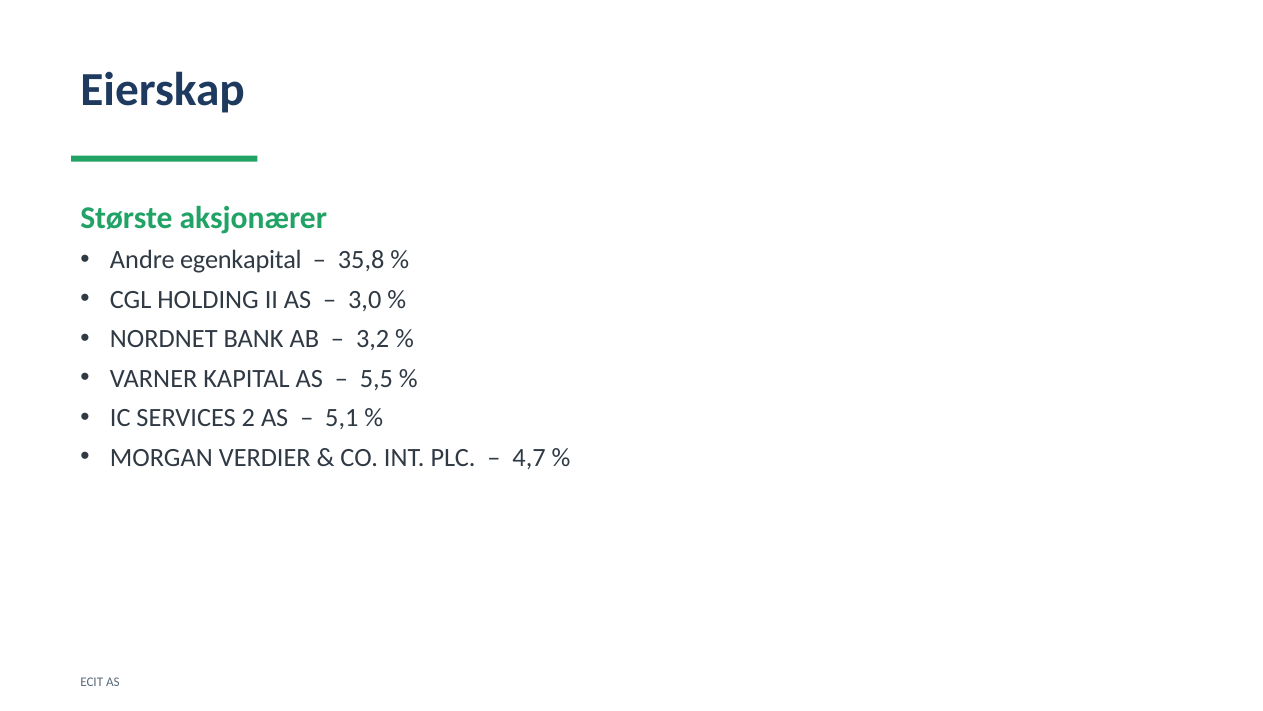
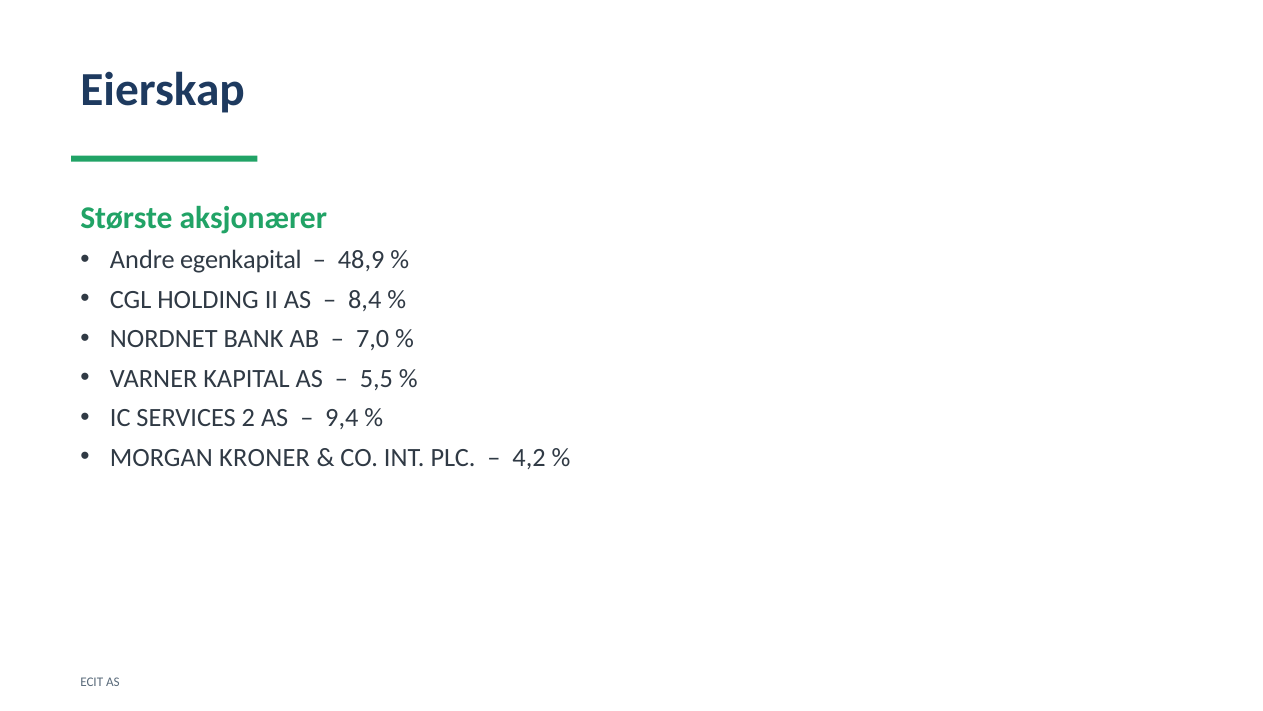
35,8: 35,8 -> 48,9 (361, 260)
3,0: 3,0 -> 8,4 (365, 299)
3,2: 3,2 -> 7,0 (373, 339)
5,1: 5,1 -> 9,4 (342, 418)
VERDIER: VERDIER -> KRONER (265, 457)
4,7: 4,7 -> 4,2 (529, 457)
